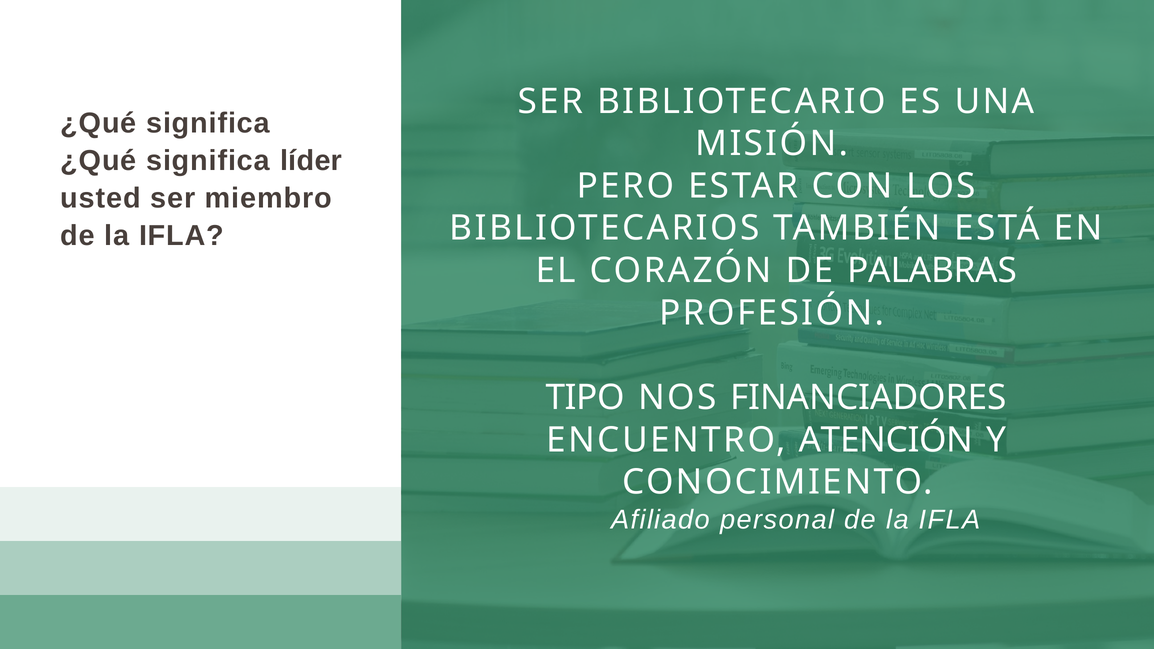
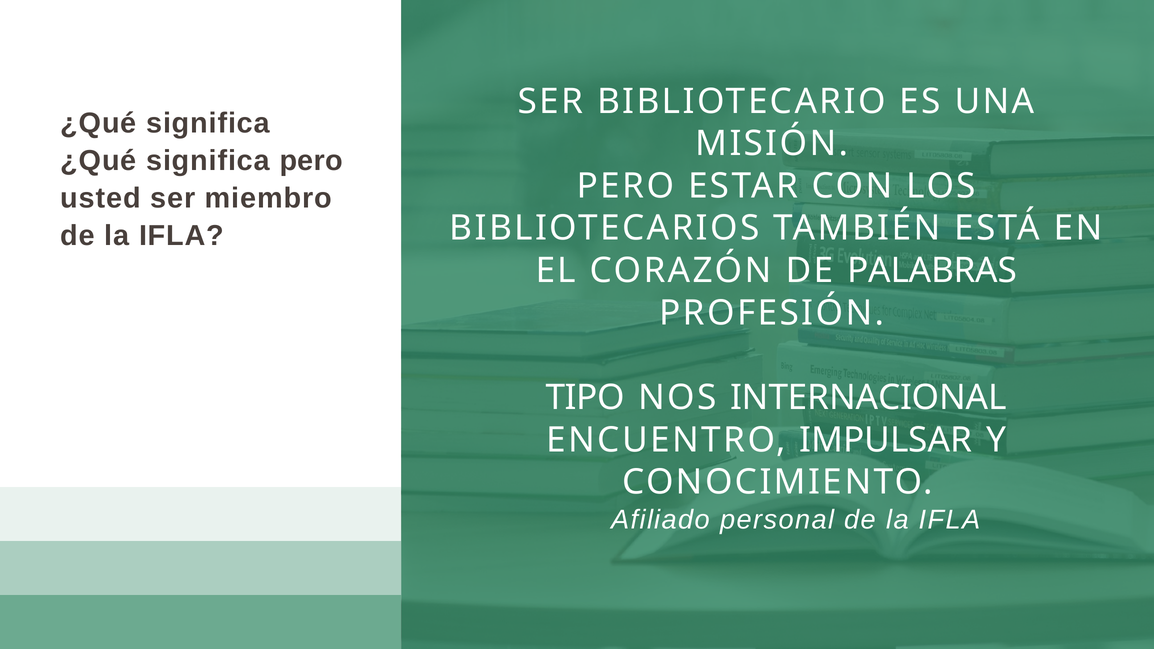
significa líder: líder -> pero (311, 161)
FINANCIADORES: FINANCIADORES -> INTERNACIONAL (868, 398)
ATENCIÓN: ATENCIÓN -> IMPULSAR (886, 440)
